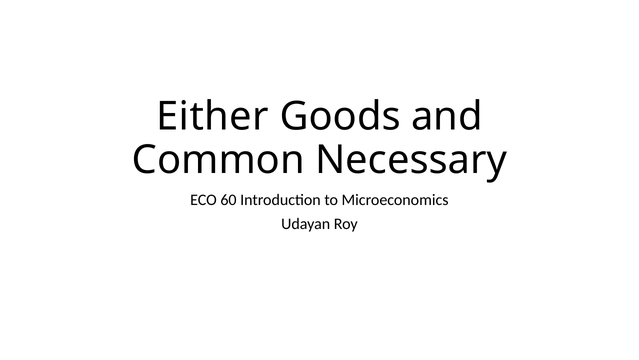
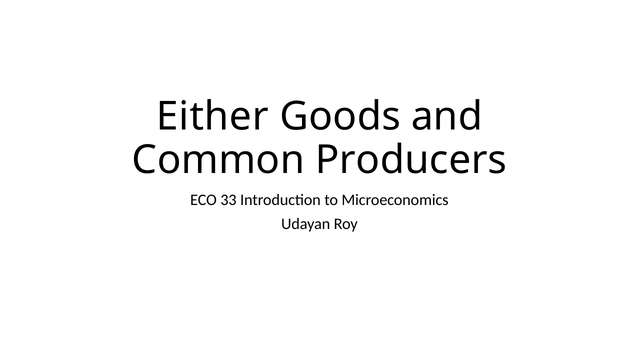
Necessary: Necessary -> Producers (411, 160)
60: 60 -> 33 (228, 200)
